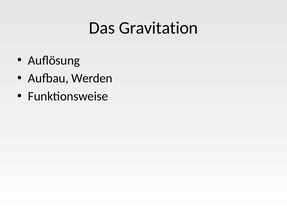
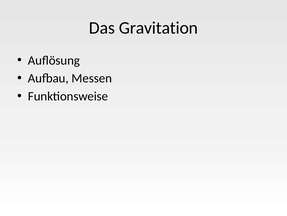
Werden: Werden -> Messen (92, 78)
